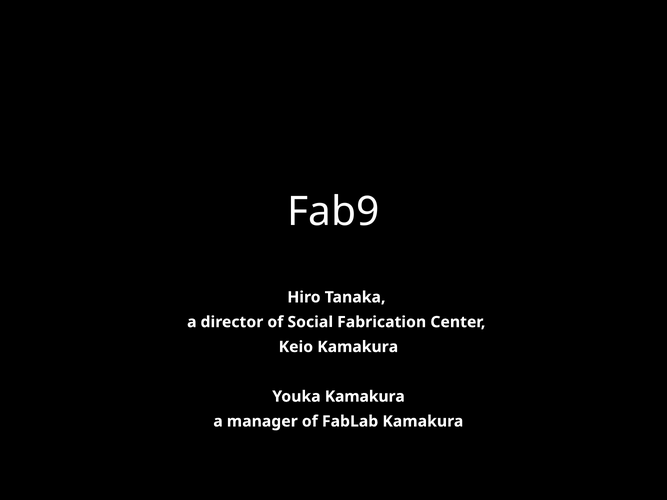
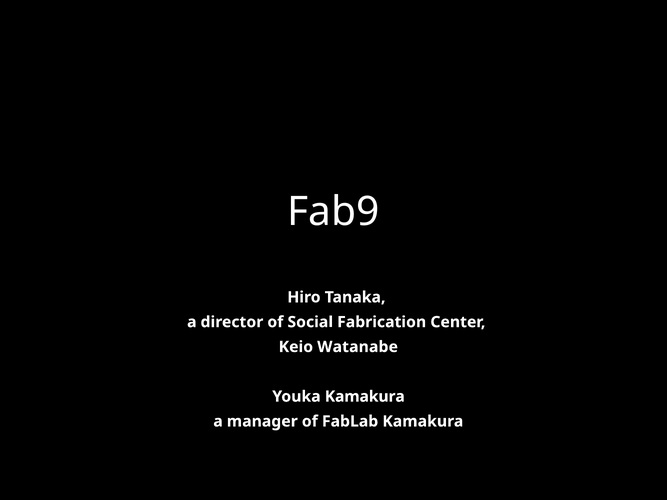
Keio Kamakura: Kamakura -> Watanabe (358, 347)
